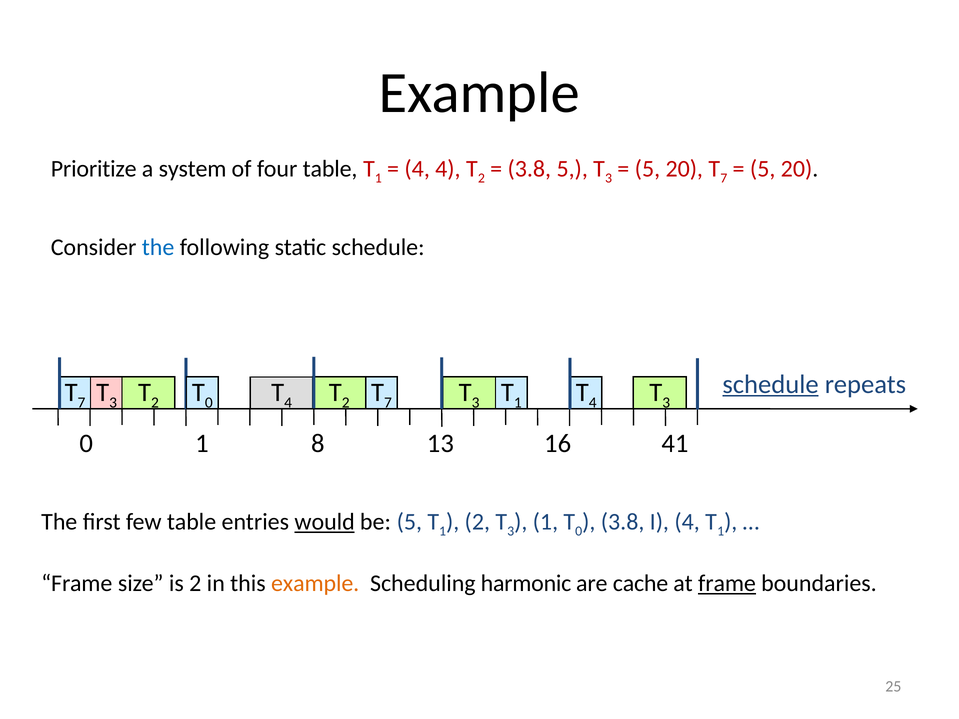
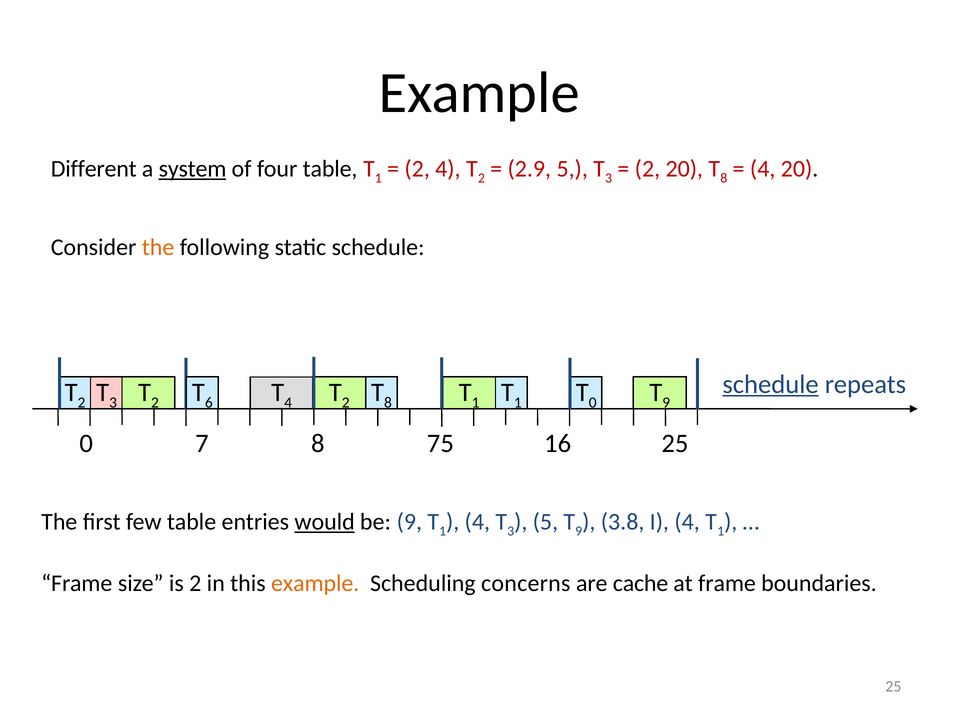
Prioritize: Prioritize -> Different (94, 169)
system underline: none -> present (193, 169)
4: 4 -> 2 (417, 169)
3.8: 3.8 -> 2.9 (529, 169)
5: 5 -> 2 (647, 169)
7: 7 -> 8 (724, 178)
5: 5 -> 4 (763, 169)
the colour: blue -> orange (158, 247)
7: 7 -> 2 (82, 403)
0: 0 -> 6 (209, 403)
7: 7 -> 8 (388, 403)
3: 3 -> 1 (476, 403)
4: 4 -> 0 (593, 403)
3: 3 -> 9 (666, 403)
0 1: 1 -> 7 (202, 443)
13: 13 -> 75 (440, 443)
16 41: 41 -> 25 (675, 443)
be 5: 5 -> 9 (409, 522)
2: 2 -> 4 (477, 522)
1: 1 -> 5 (545, 522)
0: 0 -> 9 (579, 531)
harmonic: harmonic -> concerns (526, 584)
frame underline: present -> none (727, 584)
